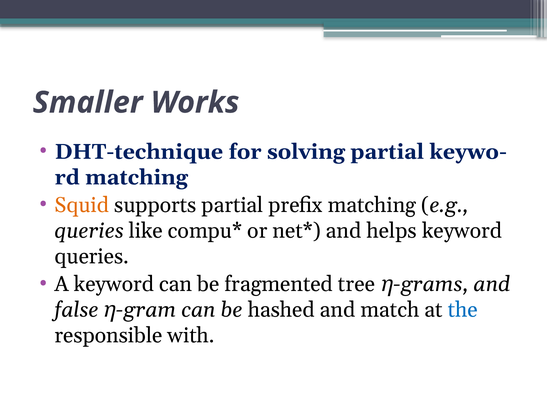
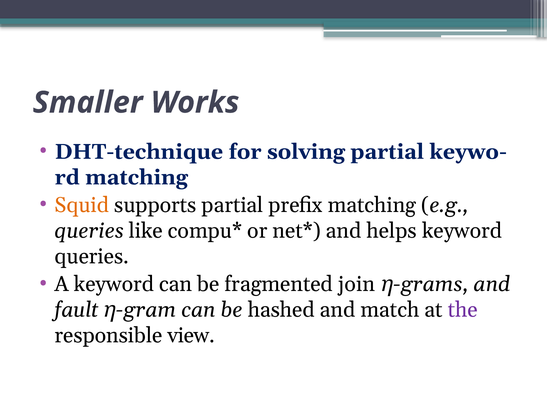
tree: tree -> join (357, 284)
false: false -> fault (77, 309)
the colour: blue -> purple (463, 309)
with: with -> view (191, 335)
